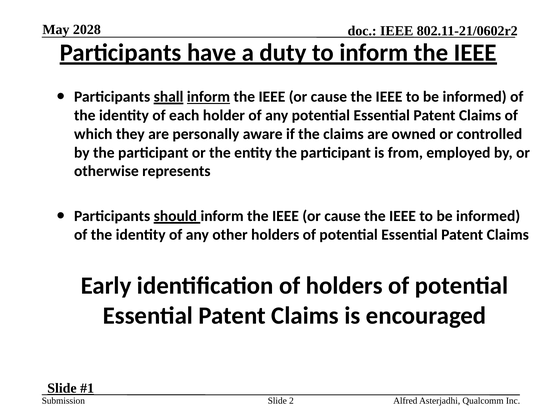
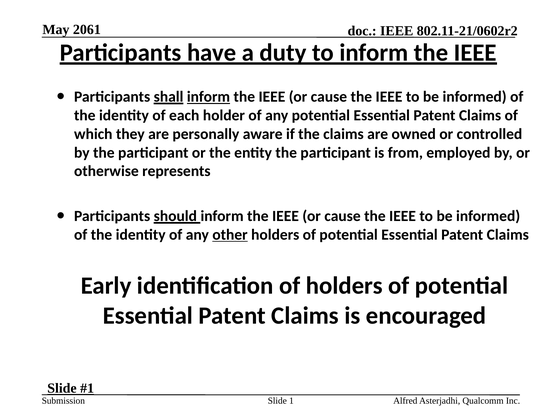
2028: 2028 -> 2061 (87, 30)
other underline: none -> present (230, 235)
2: 2 -> 1 (291, 401)
